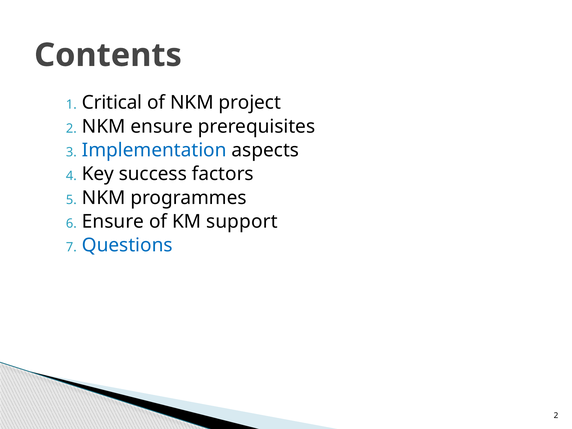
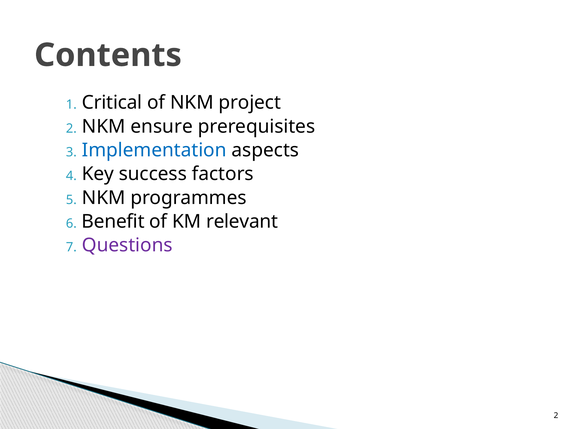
Ensure: Ensure -> Benefit (113, 221)
support: support -> relevant (242, 221)
Questions colour: blue -> purple (127, 245)
